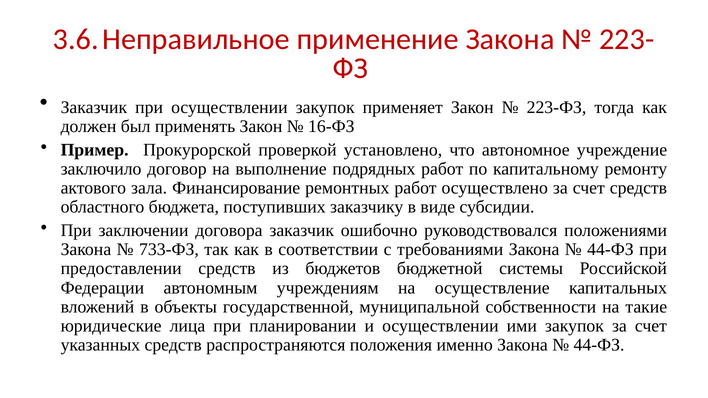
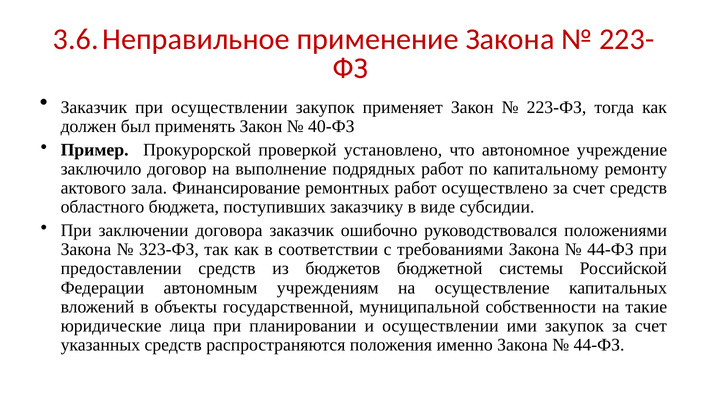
16-ФЗ: 16-ФЗ -> 40-ФЗ (331, 127)
733-ФЗ: 733-ФЗ -> 323-ФЗ (169, 250)
